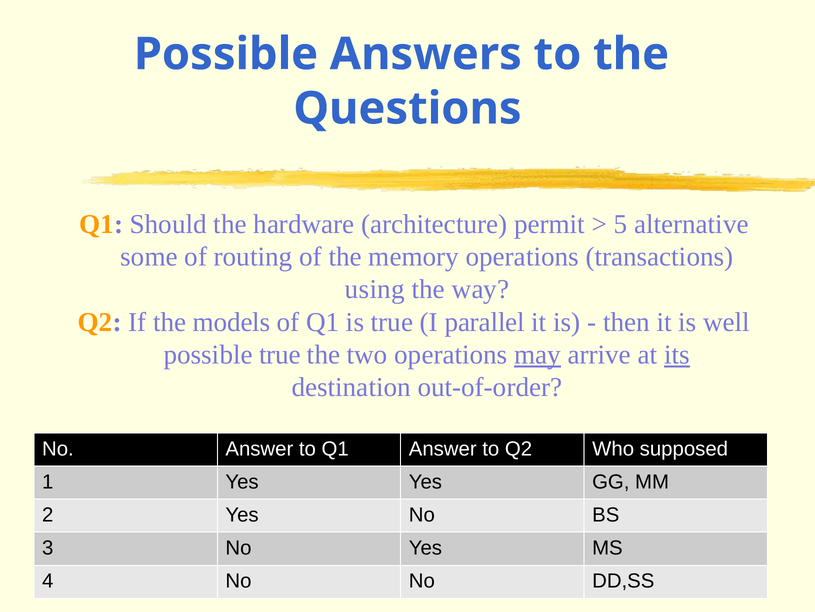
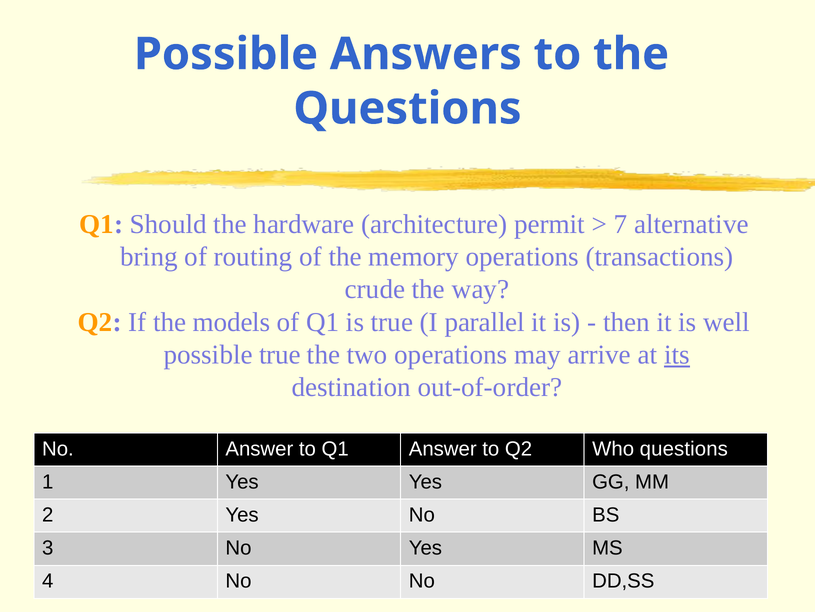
5: 5 -> 7 (620, 224)
some: some -> bring (149, 257)
using: using -> crude (375, 289)
may underline: present -> none (538, 354)
Who supposed: supposed -> questions (684, 448)
